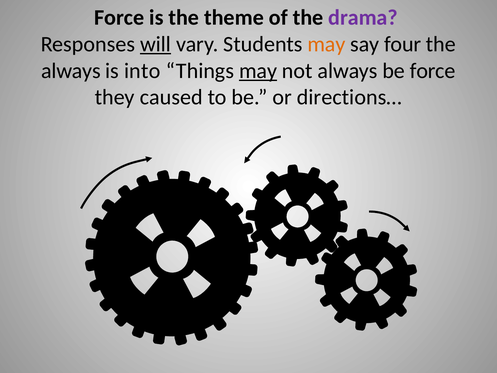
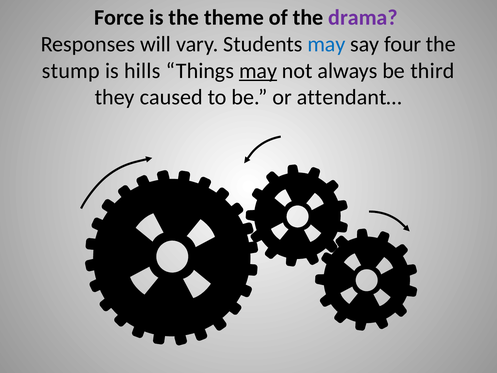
will underline: present -> none (156, 44)
may colour: orange -> blue (326, 44)
always: always -> stump (71, 71)
into: into -> hills (142, 71)
be force: force -> third (432, 71)
directions…: directions… -> attendant… (349, 97)
